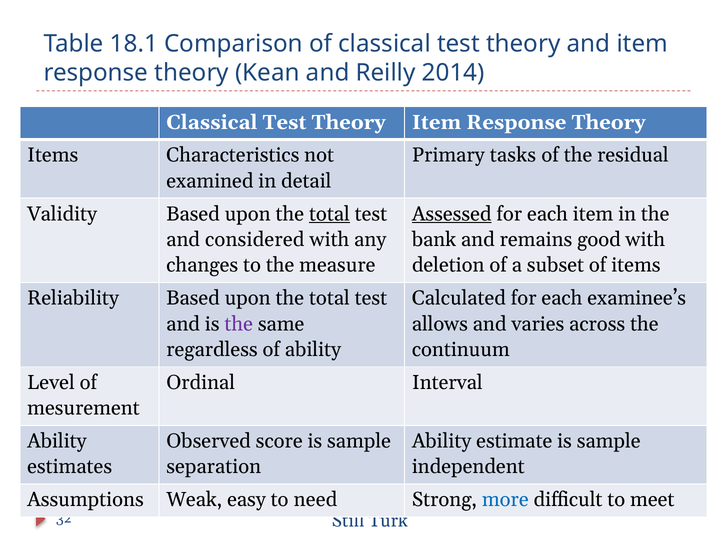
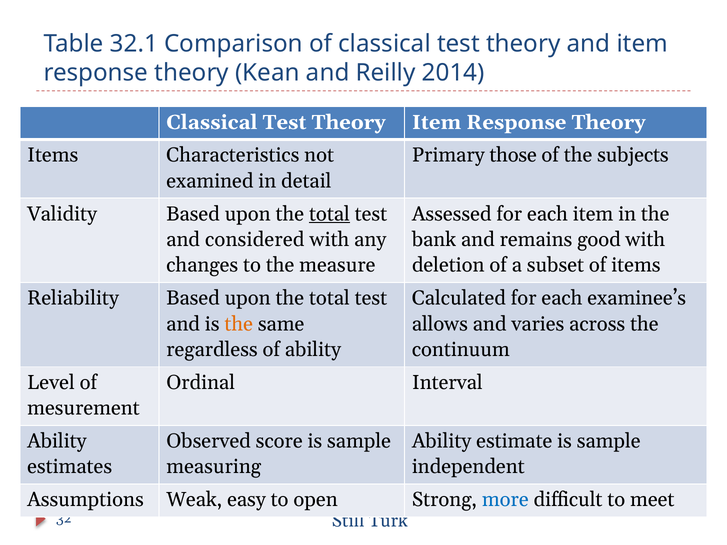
18.1: 18.1 -> 32.1 (134, 44)
tasks: tasks -> those (513, 155)
residual: residual -> subjects (633, 155)
Assessed underline: present -> none (452, 214)
the colour: purple -> orange (239, 324)
separation: separation -> measuring (214, 467)
need: need -> open (316, 500)
